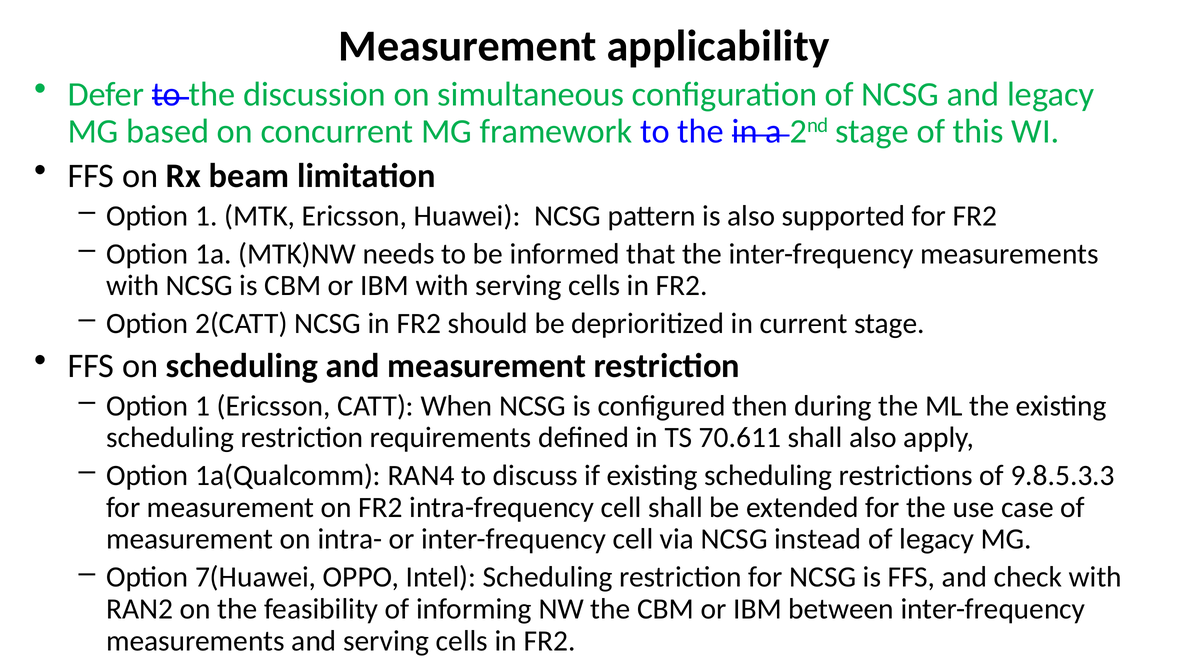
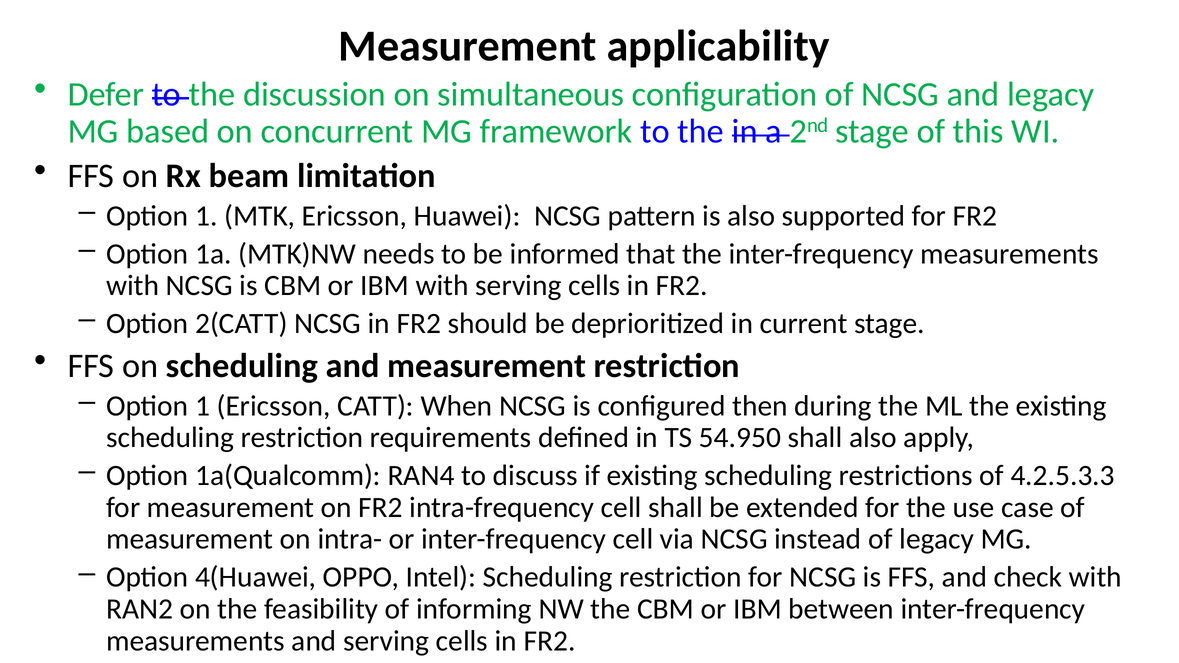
70.611: 70.611 -> 54.950 (740, 438)
9.8.5.3.3: 9.8.5.3.3 -> 4.2.5.3.3 (1063, 476)
7(Huawei: 7(Huawei -> 4(Huawei (256, 577)
